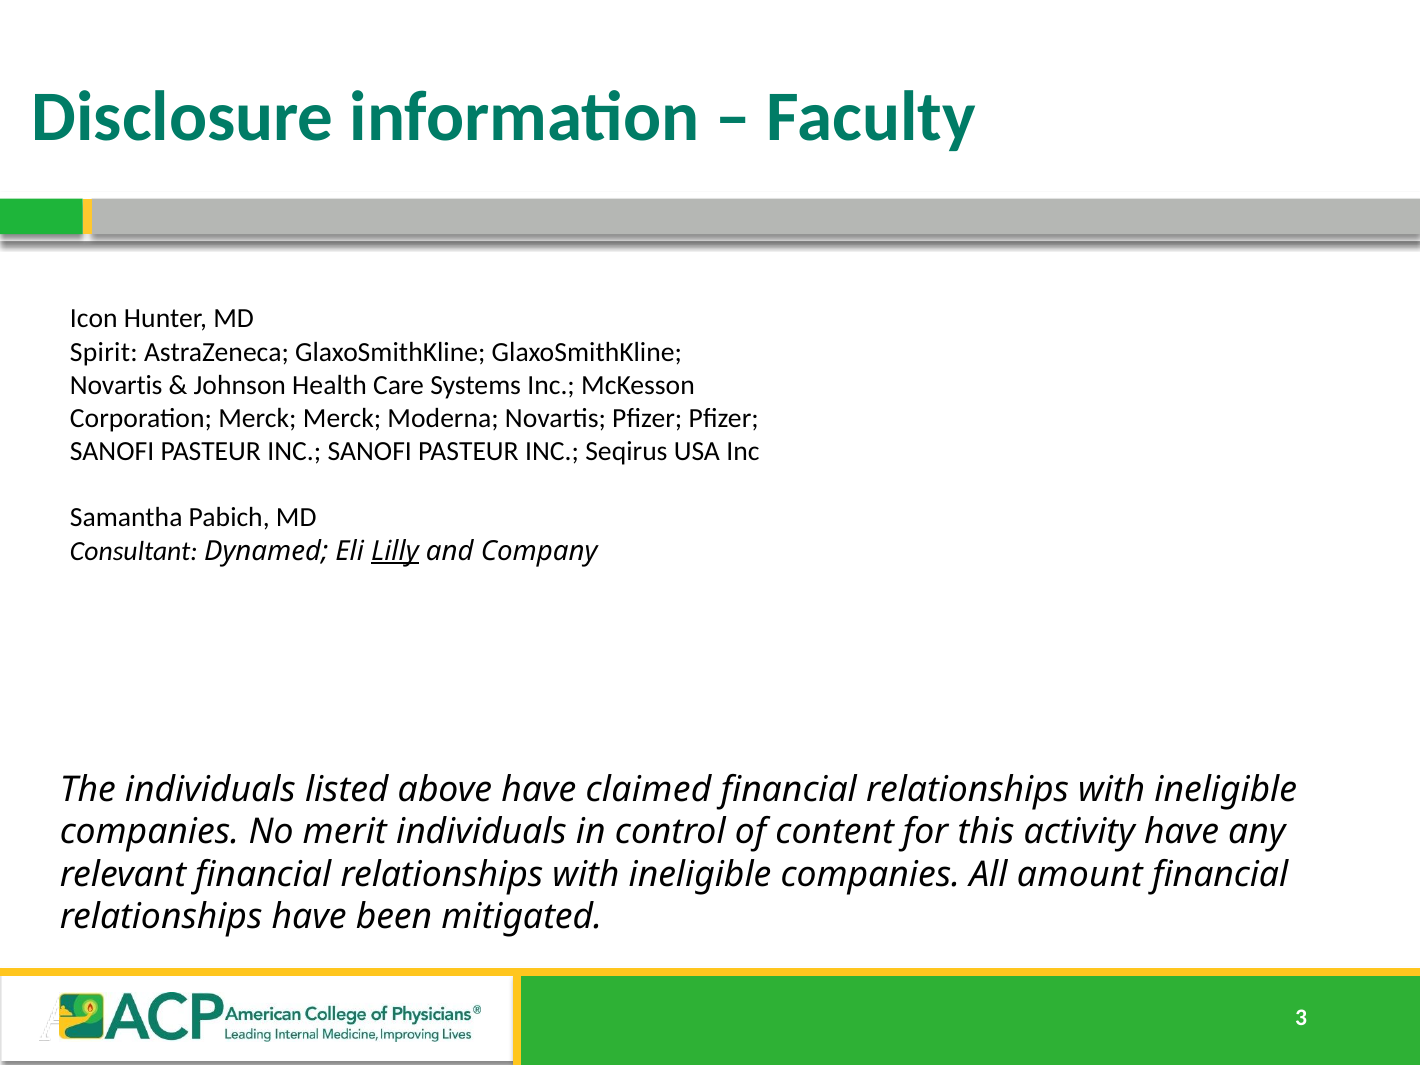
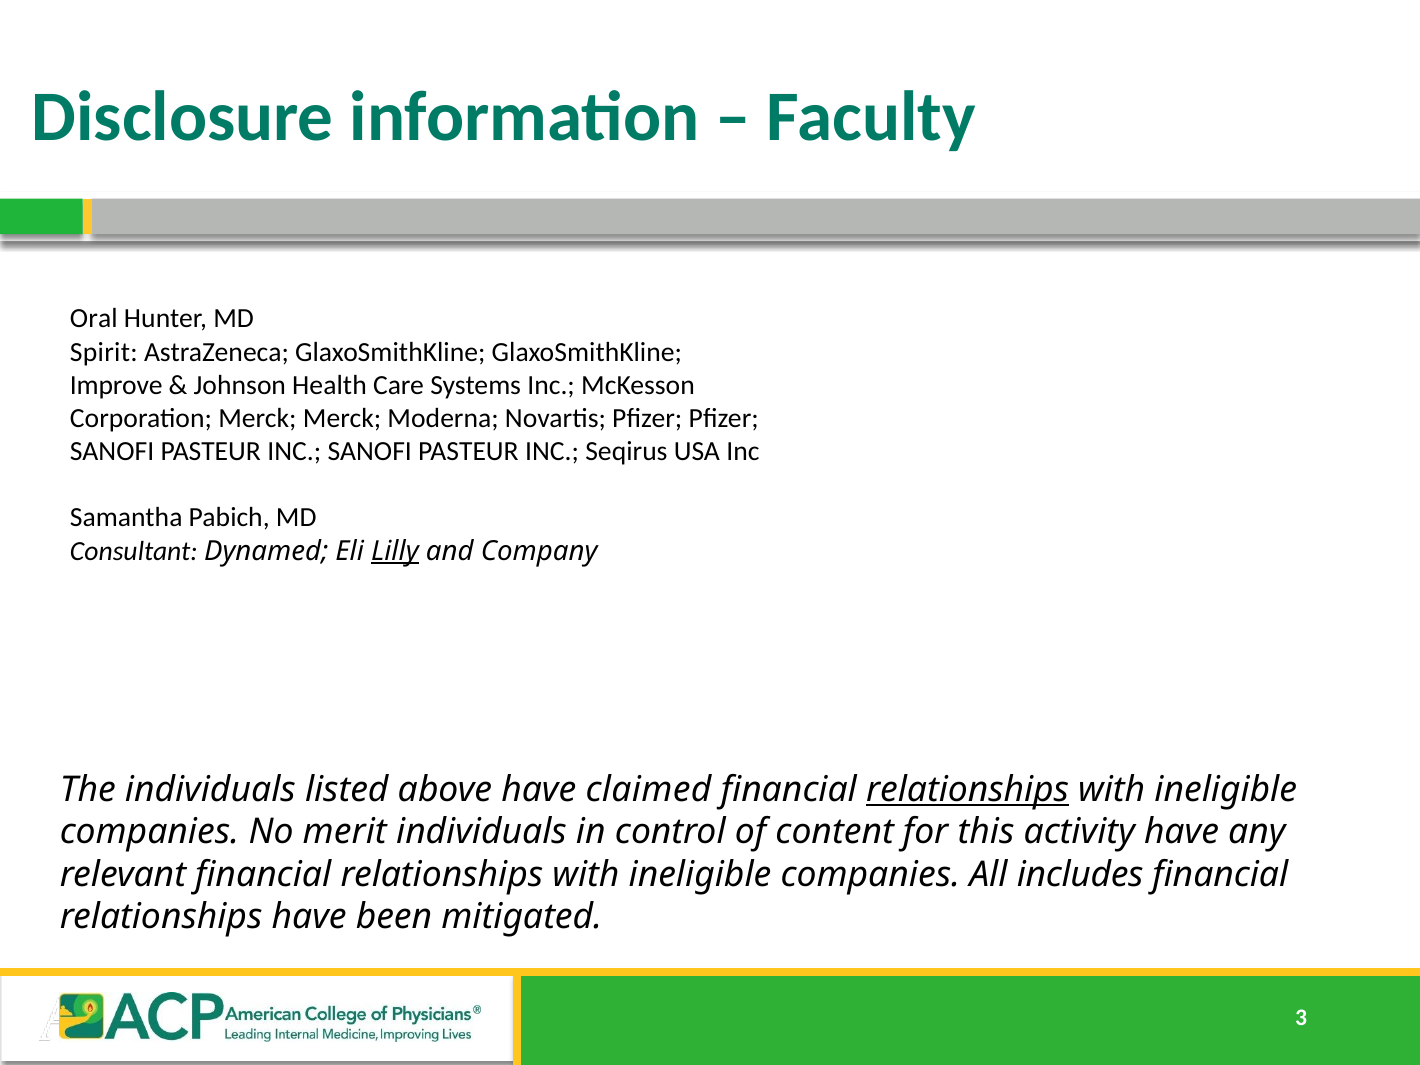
Icon: Icon -> Oral (94, 319)
Novartis: Novartis -> Improve (116, 385)
relationships underline: none -> present (968, 789)
amount: amount -> includes (1080, 875)
